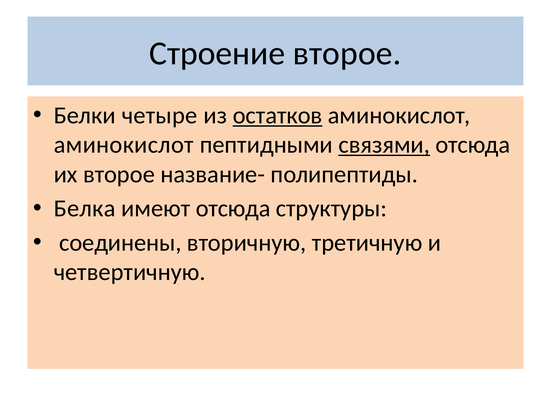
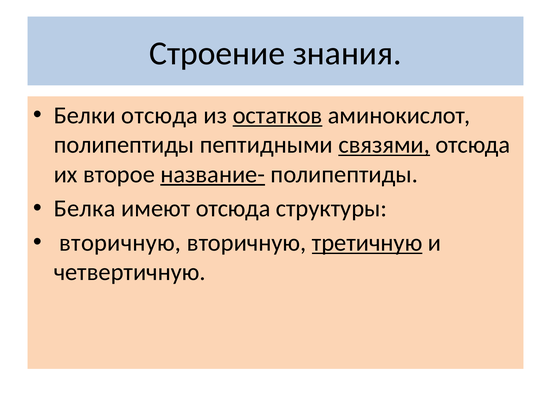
Строение второе: второе -> знания (347, 53)
Белки четыре: четыре -> отсюда (160, 116)
аминокислот: аминокислот -> полипептиды (124, 145)
название- underline: none -> present (213, 174)
соединены: соединены -> вторичную (120, 243)
третичную underline: none -> present (367, 243)
